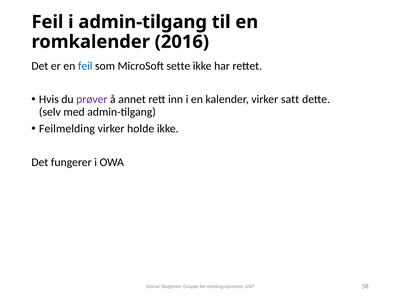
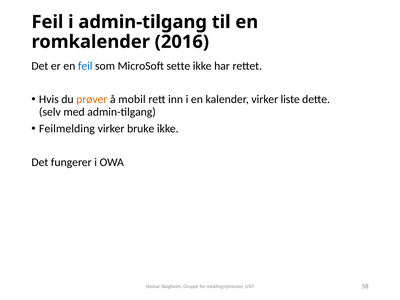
prøver colour: purple -> orange (92, 99)
annet: annet -> mobil (132, 99)
satt: satt -> liste (290, 99)
holde: holde -> bruke (141, 129)
